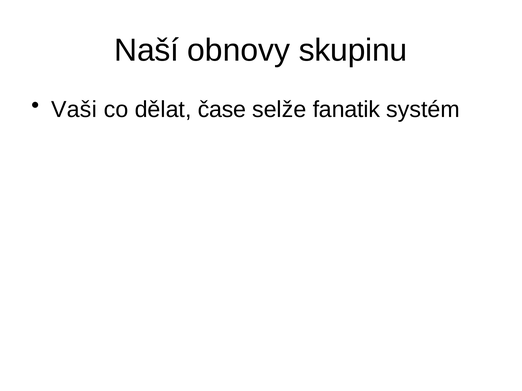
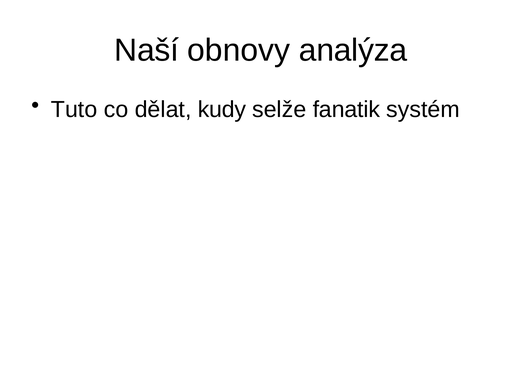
skupinu: skupinu -> analýza (353, 51)
Vaši: Vaši -> Tuto (74, 110)
čase: čase -> kudy (222, 110)
